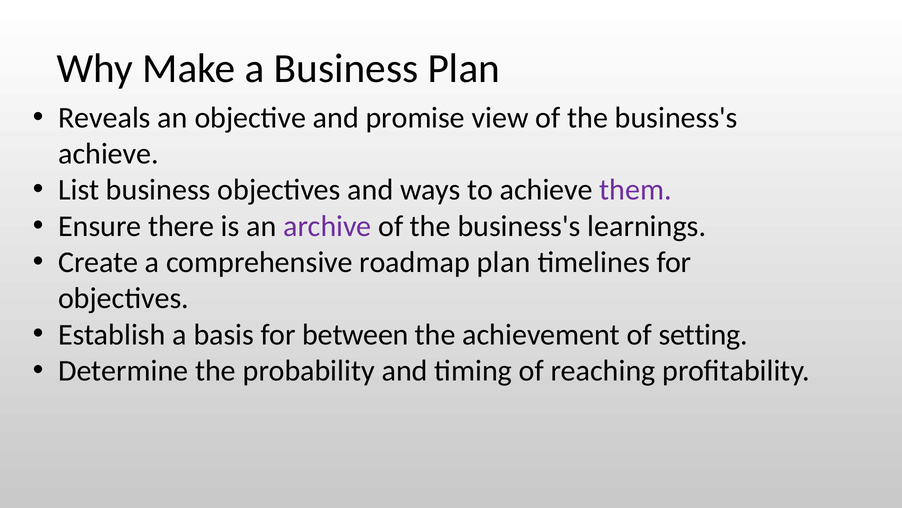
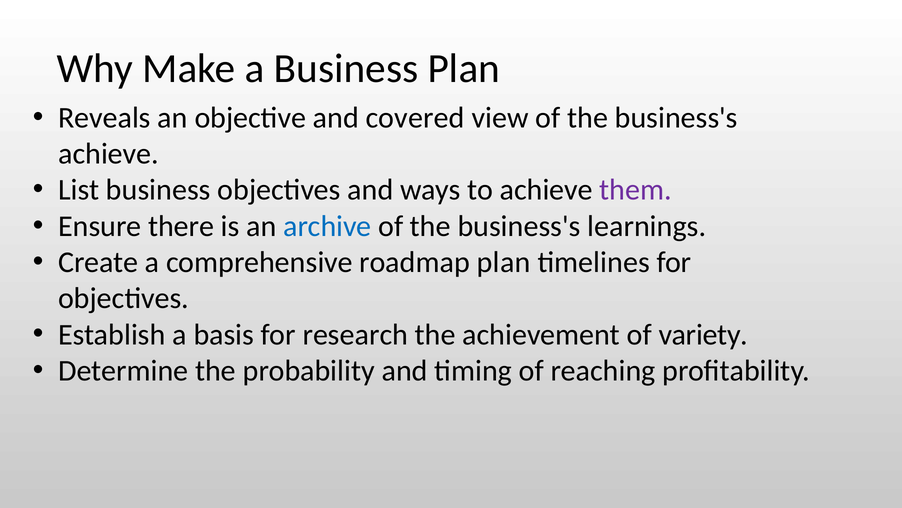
promise: promise -> covered (415, 118)
archive colour: purple -> blue (327, 226)
between: between -> research (355, 334)
setting: setting -> variety (703, 334)
